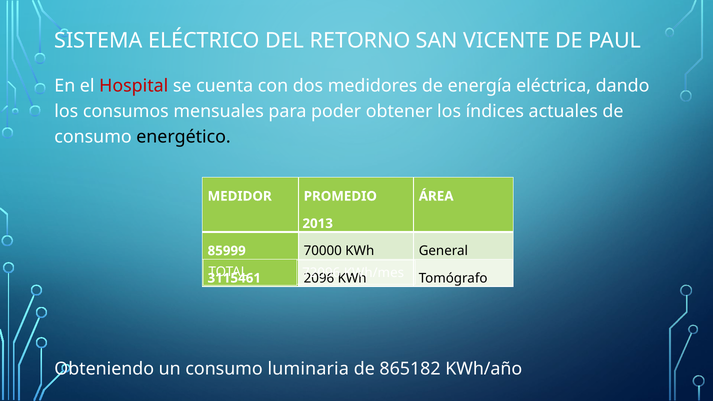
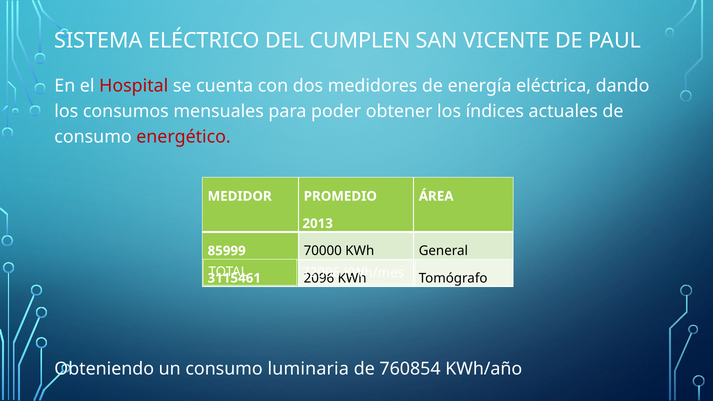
RETORNO: RETORNO -> CUMPLEN (360, 40)
energético colour: black -> red (184, 137)
865182: 865182 -> 760854 (410, 369)
